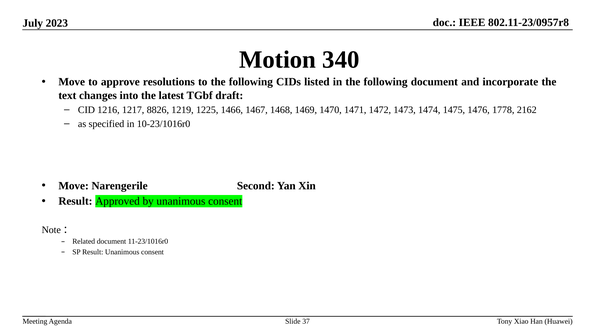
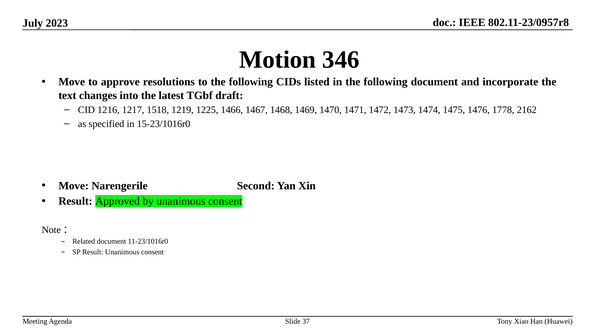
340: 340 -> 346 (341, 60)
8826: 8826 -> 1518 (158, 110)
10-23/1016r0: 10-23/1016r0 -> 15-23/1016r0 (164, 124)
